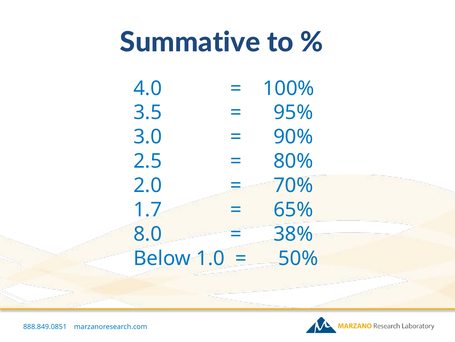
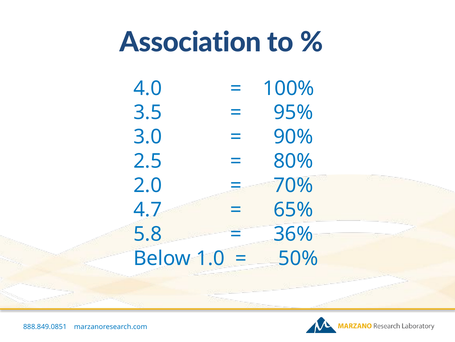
Summative: Summative -> Association (190, 42)
1.7: 1.7 -> 4.7 (148, 209)
8.0: 8.0 -> 5.8 (148, 234)
38%: 38% -> 36% (293, 234)
